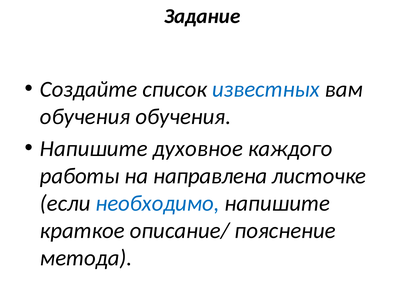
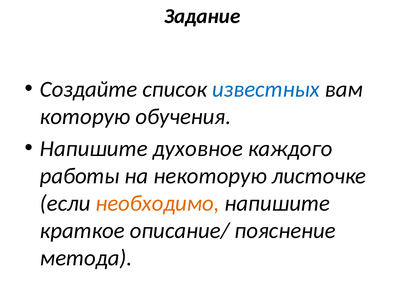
обучения: обучения -> которую (85, 116)
направлена: направлена -> некоторую (210, 176)
необходимо colour: blue -> orange (158, 203)
